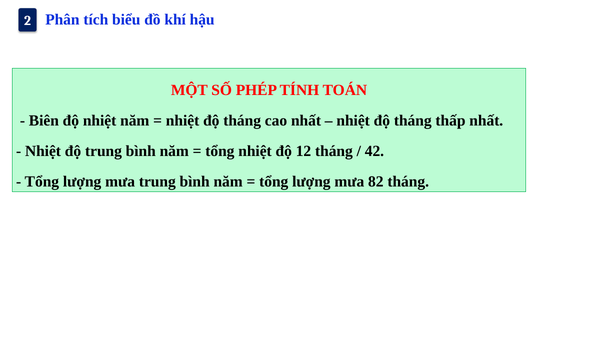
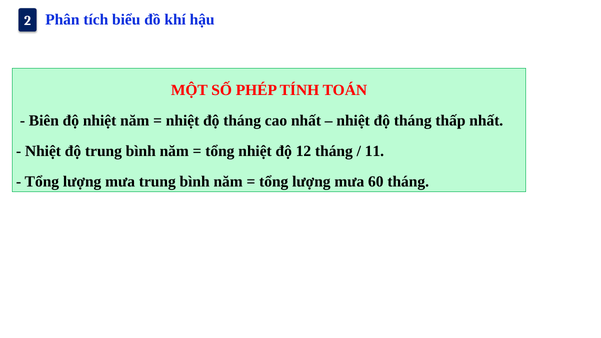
42: 42 -> 11 (374, 151)
82: 82 -> 60 (376, 182)
